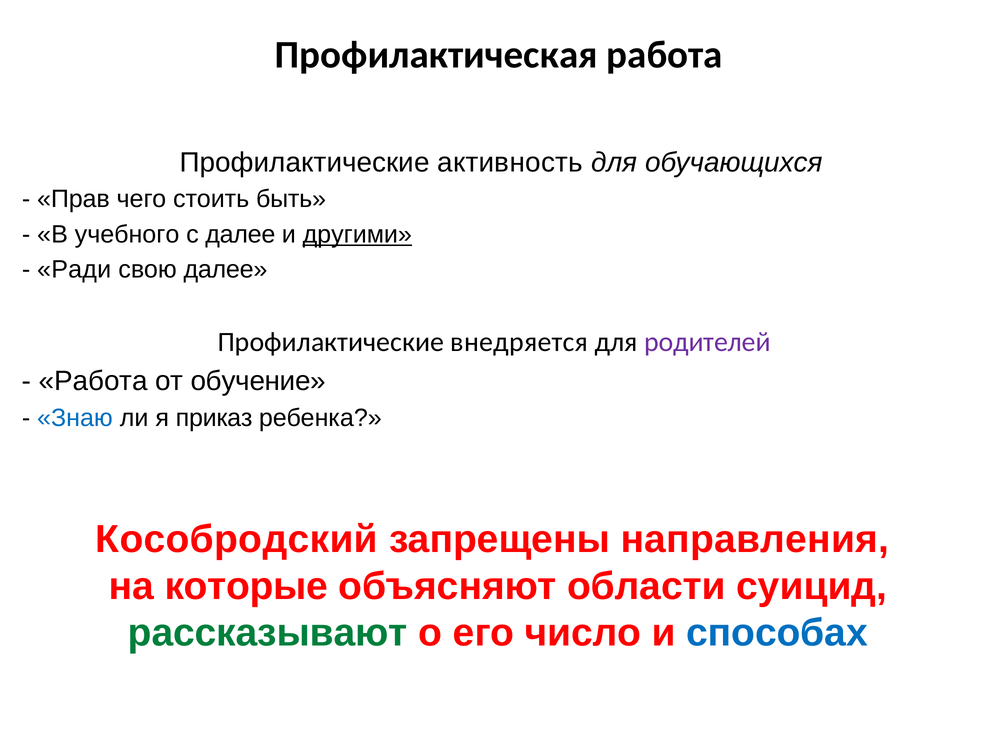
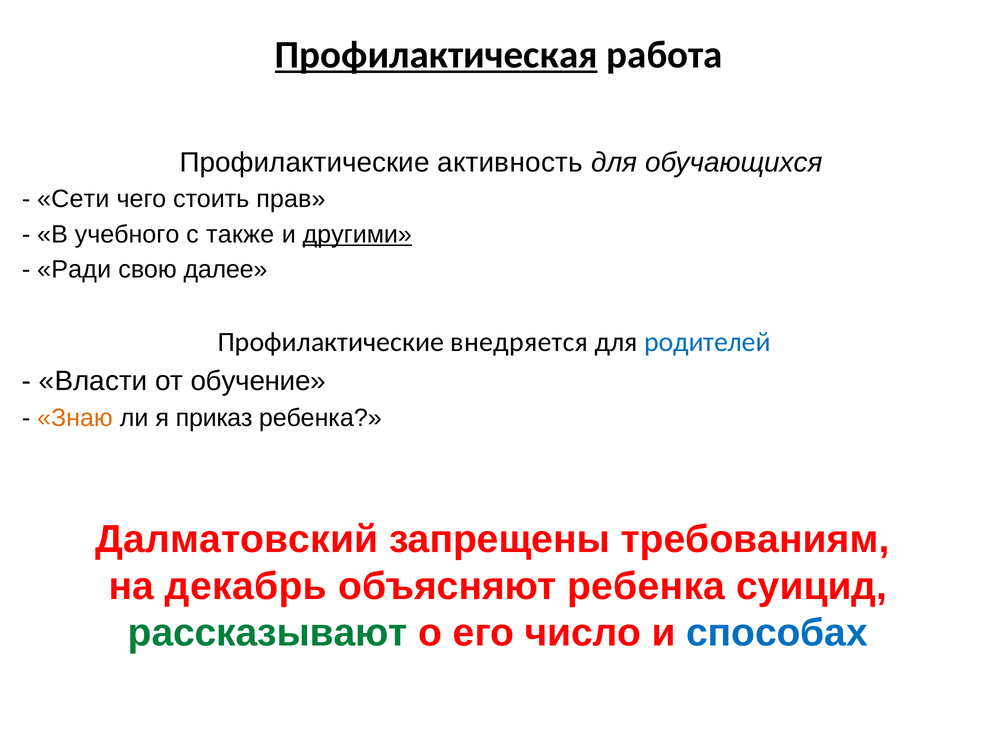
Профилактическая underline: none -> present (436, 55)
Прав: Прав -> Сети (73, 199)
быть: быть -> прав (291, 199)
с далее: далее -> также (240, 234)
родителей colour: purple -> blue (707, 342)
Работа: Работа -> Власти (93, 381)
Знаю colour: blue -> orange (75, 418)
Кособродский: Кособродский -> Далматовский (237, 539)
направления: направления -> требованиям (755, 539)
которые: которые -> декабрь (246, 586)
объясняют области: области -> ребенка (646, 586)
